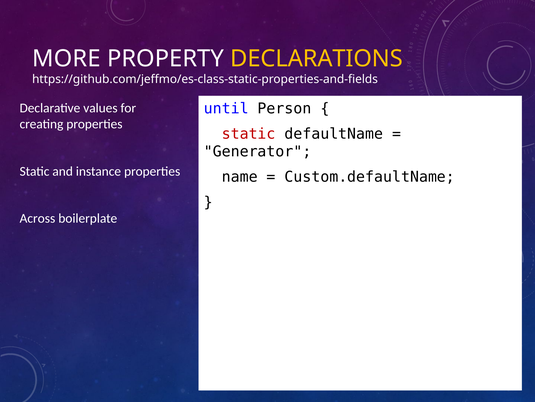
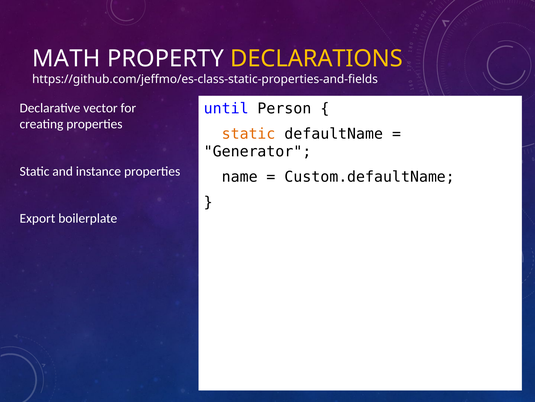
MORE: MORE -> MATH (66, 59)
values: values -> vector (100, 108)
static colour: red -> orange (249, 134)
Across: Across -> Export (37, 218)
